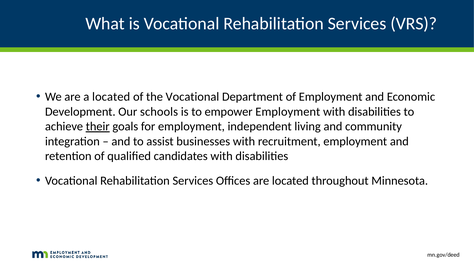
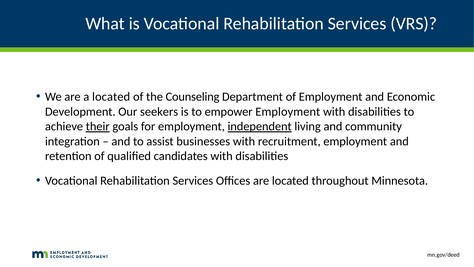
the Vocational: Vocational -> Counseling (193, 97)
schools: schools -> seekers (159, 112)
independent underline: none -> present (260, 126)
